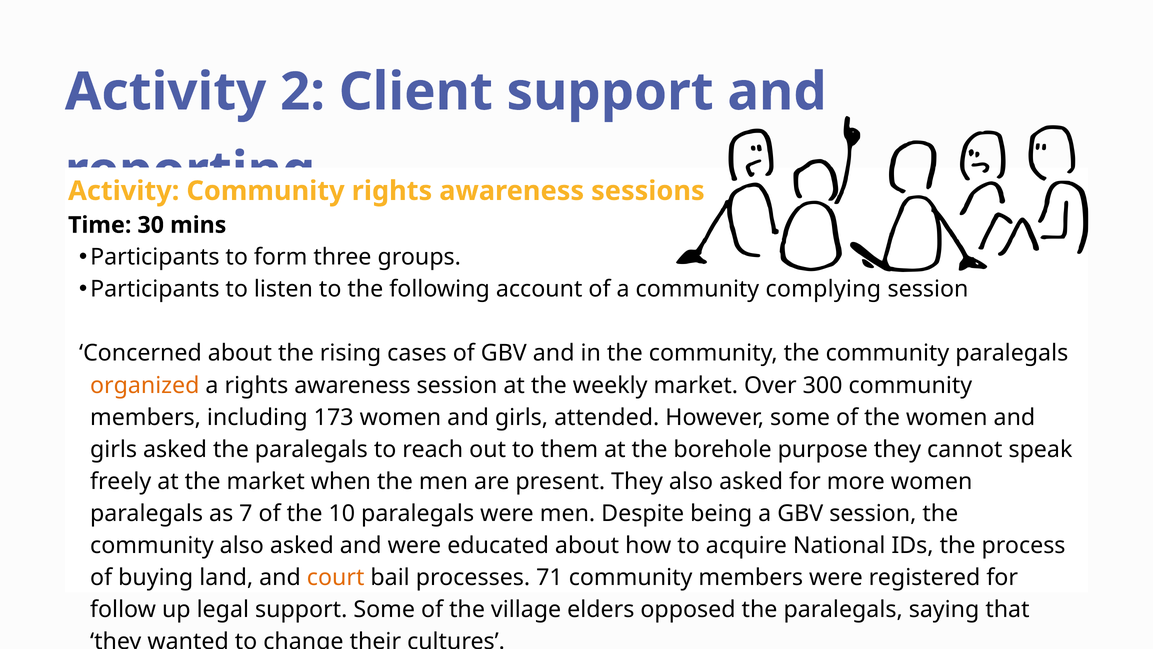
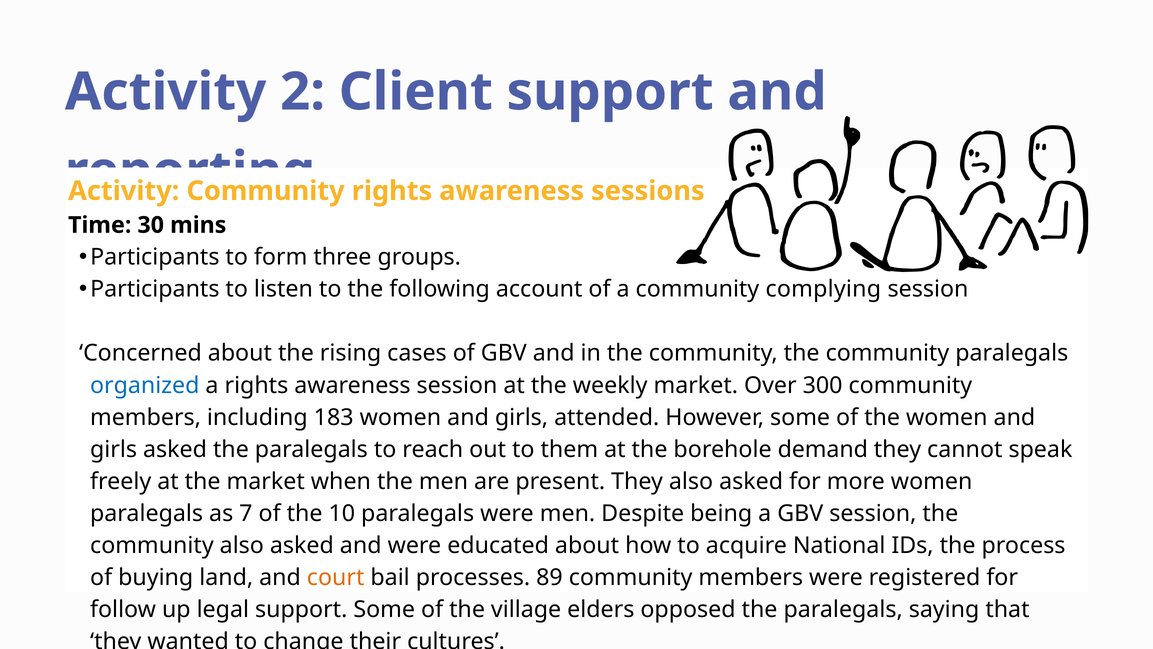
organized colour: orange -> blue (145, 385)
173: 173 -> 183 (334, 417)
purpose: purpose -> demand (823, 449)
71: 71 -> 89 (549, 577)
